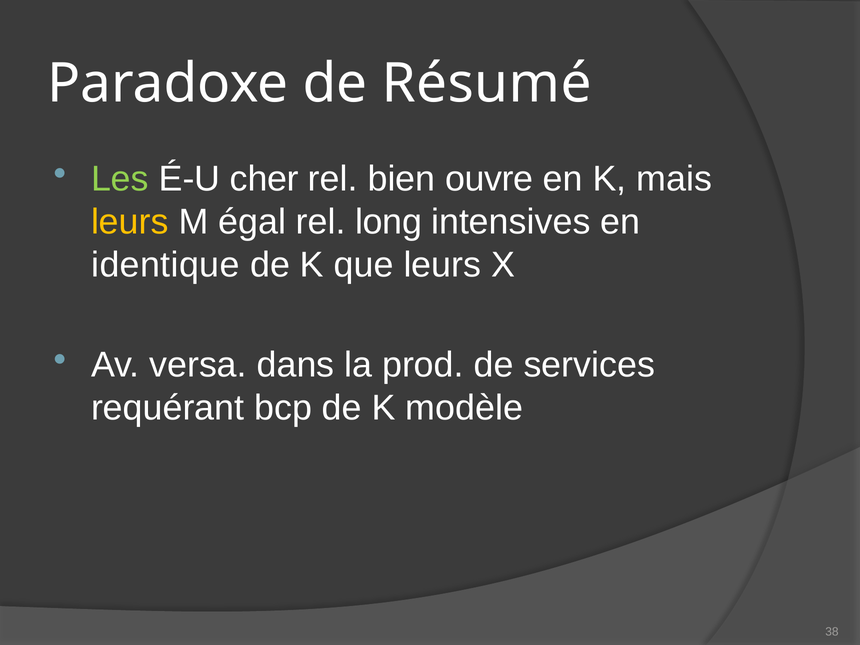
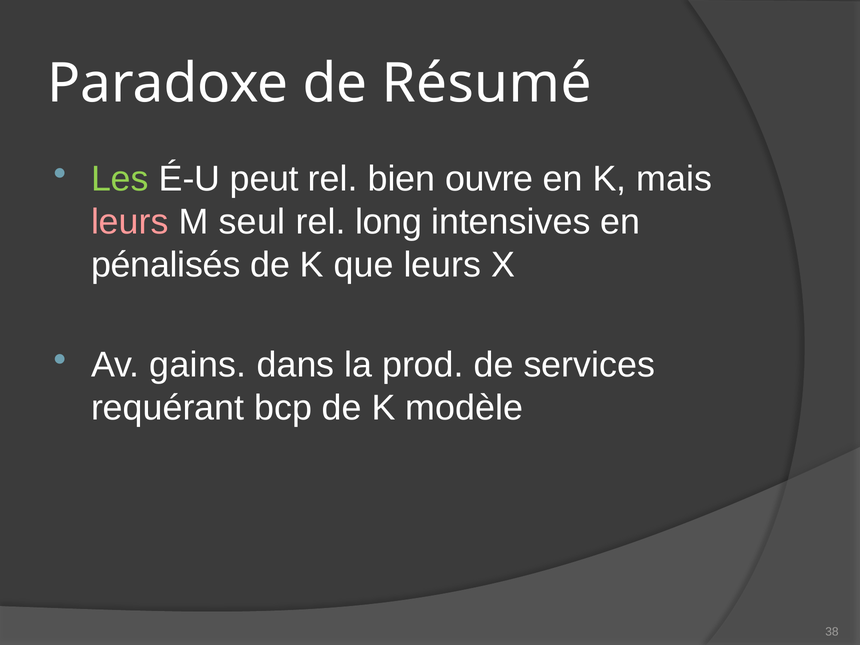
cher: cher -> peut (264, 179)
leurs colour: yellow -> pink (130, 222)
égal: égal -> seul (252, 222)
identique: identique -> pénalisés (166, 265)
versa: versa -> gains (198, 365)
